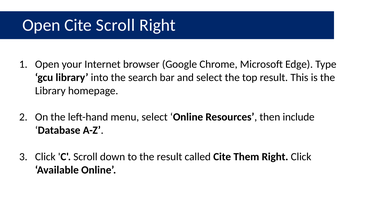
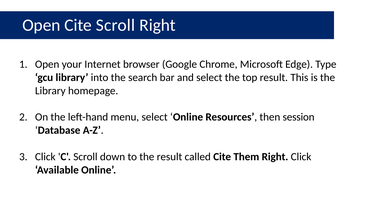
include: include -> session (299, 117)
